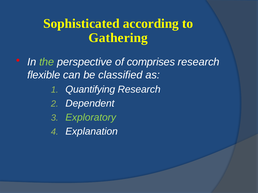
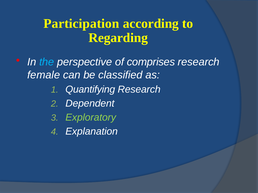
Sophisticated: Sophisticated -> Participation (81, 24)
Gathering: Gathering -> Regarding (118, 38)
the colour: light green -> light blue (47, 62)
flexible: flexible -> female (44, 75)
